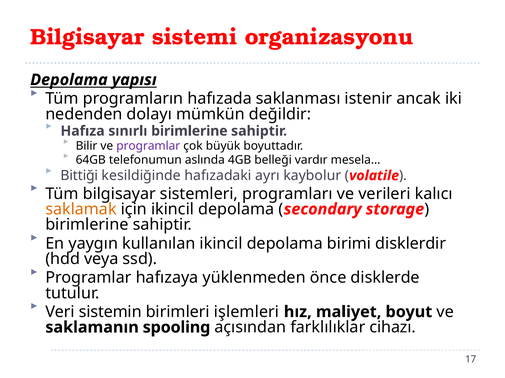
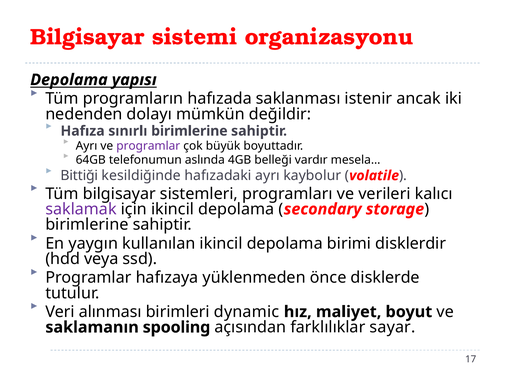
Bilir: Bilir -> Ayrı (87, 146)
saklamak colour: orange -> purple (81, 210)
sistemin: sistemin -> alınması (110, 312)
işlemleri: işlemleri -> dynamic (247, 312)
cihazı: cihazı -> sayar (393, 328)
